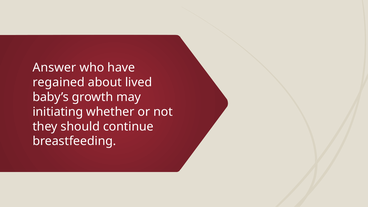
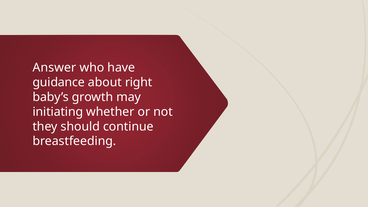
regained: regained -> guidance (59, 82)
lived: lived -> right (139, 82)
